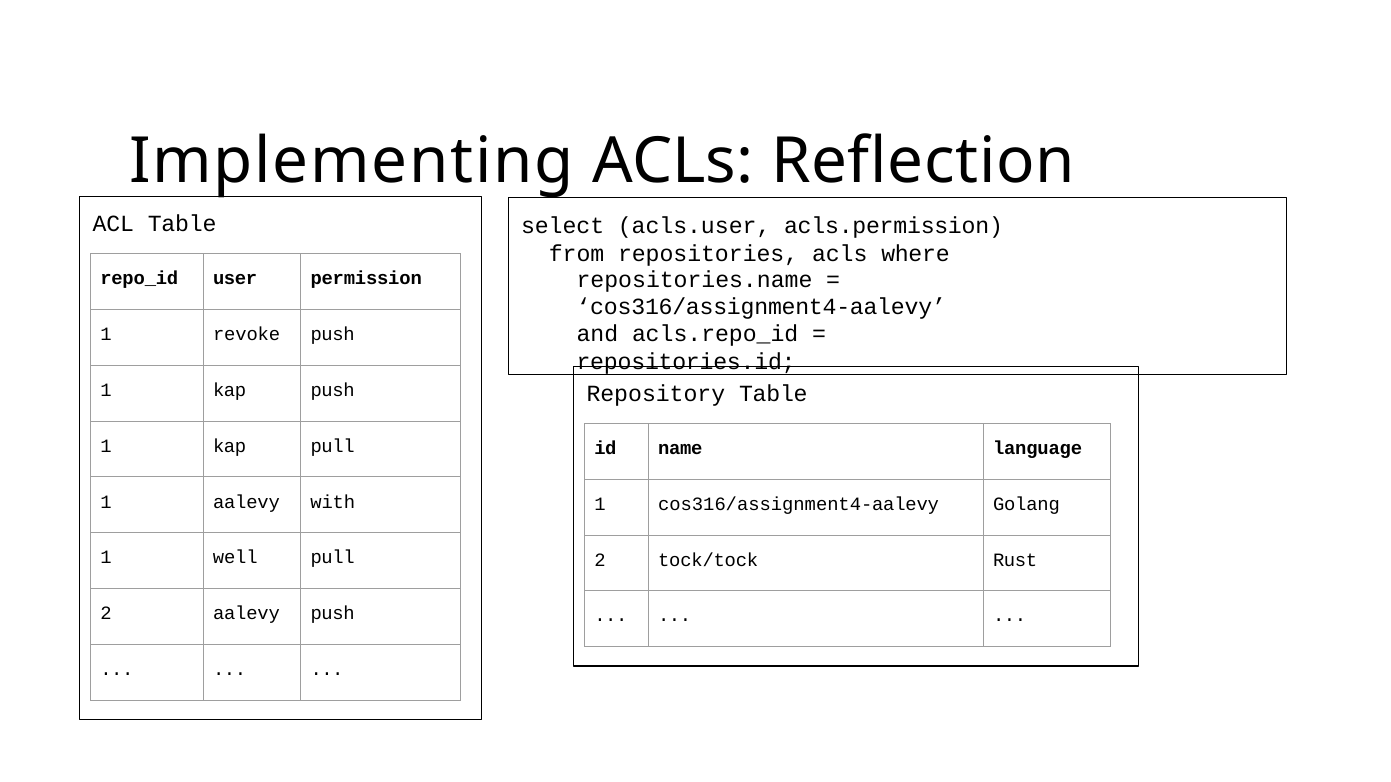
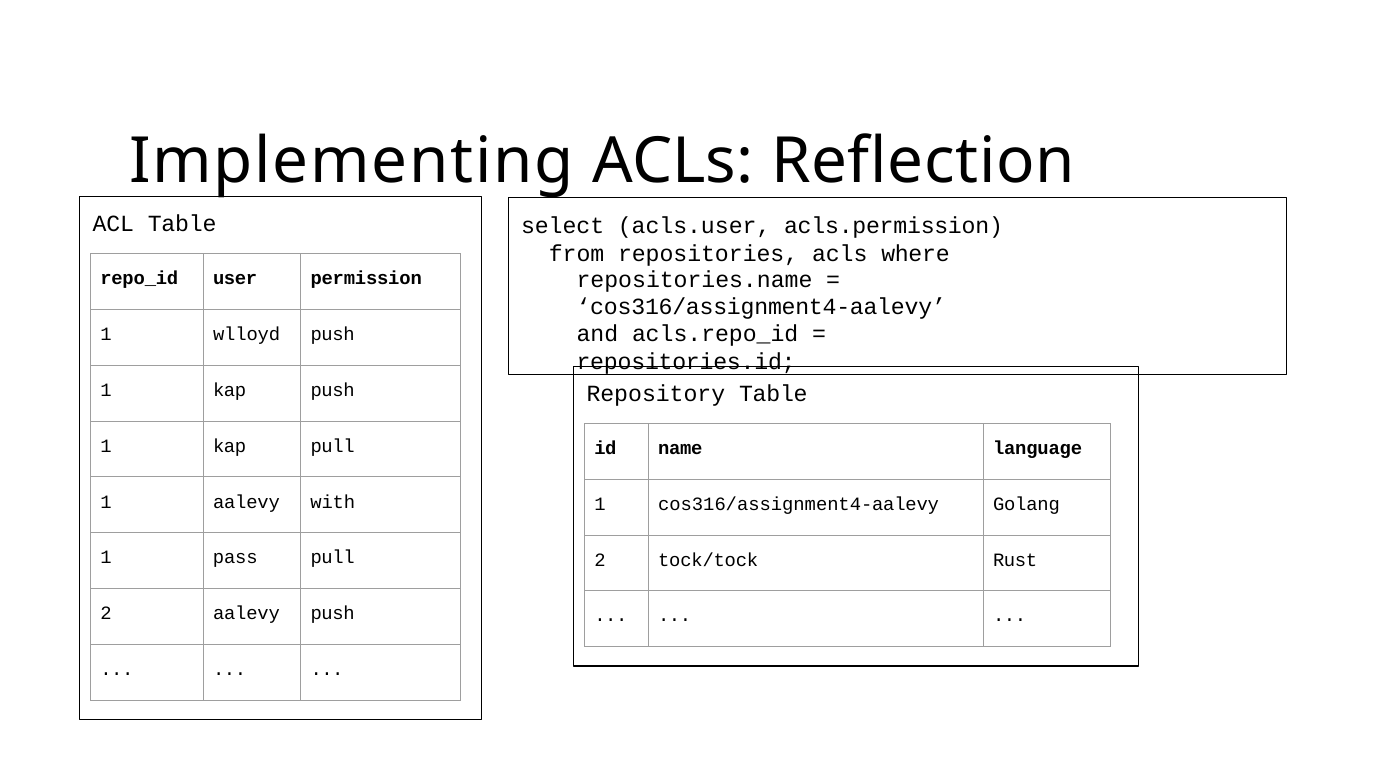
revoke: revoke -> wlloyd (247, 335)
well: well -> pass (235, 558)
